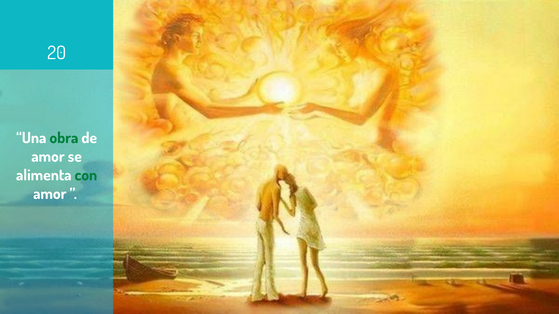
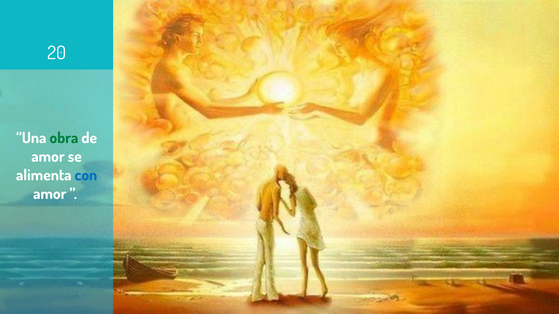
con colour: green -> blue (86, 175)
